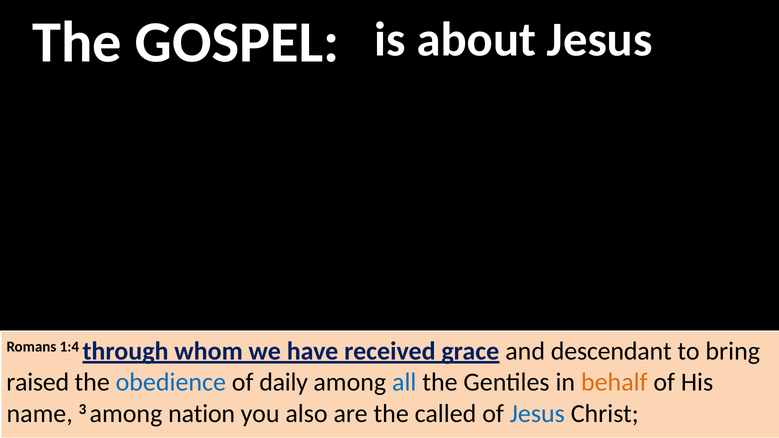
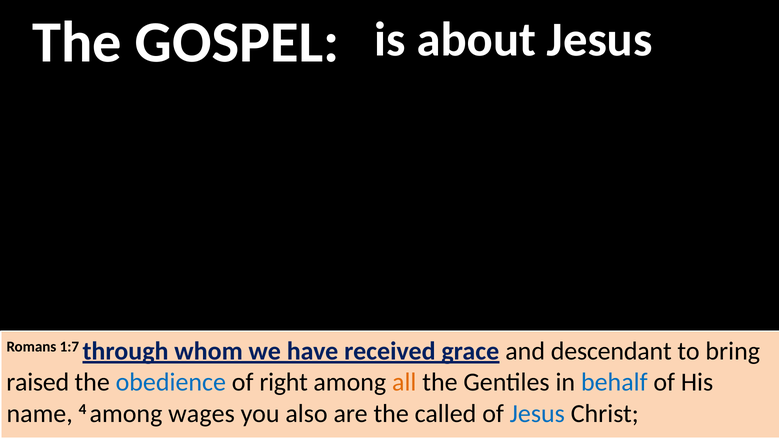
1:4: 1:4 -> 1:7 (69, 347)
daily: daily -> right (284, 383)
all colour: blue -> orange (404, 383)
behalf colour: orange -> blue (614, 383)
3: 3 -> 4 (83, 409)
nation: nation -> wages (202, 414)
